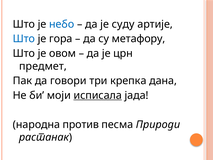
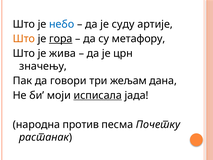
Што colour: blue -> orange (24, 39)
гора underline: none -> present (61, 39)
овом: овом -> жива (62, 53)
предмет: предмет -> значењу (43, 66)
крепка: крепка -> жељам (128, 81)
Природи: Природи -> Почетку (158, 124)
